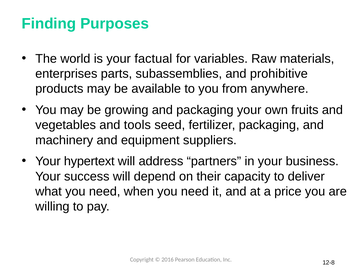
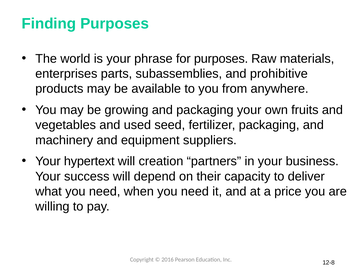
factual: factual -> phrase (153, 58)
for variables: variables -> purposes (221, 58)
tools: tools -> used (137, 125)
address: address -> creation (161, 161)
